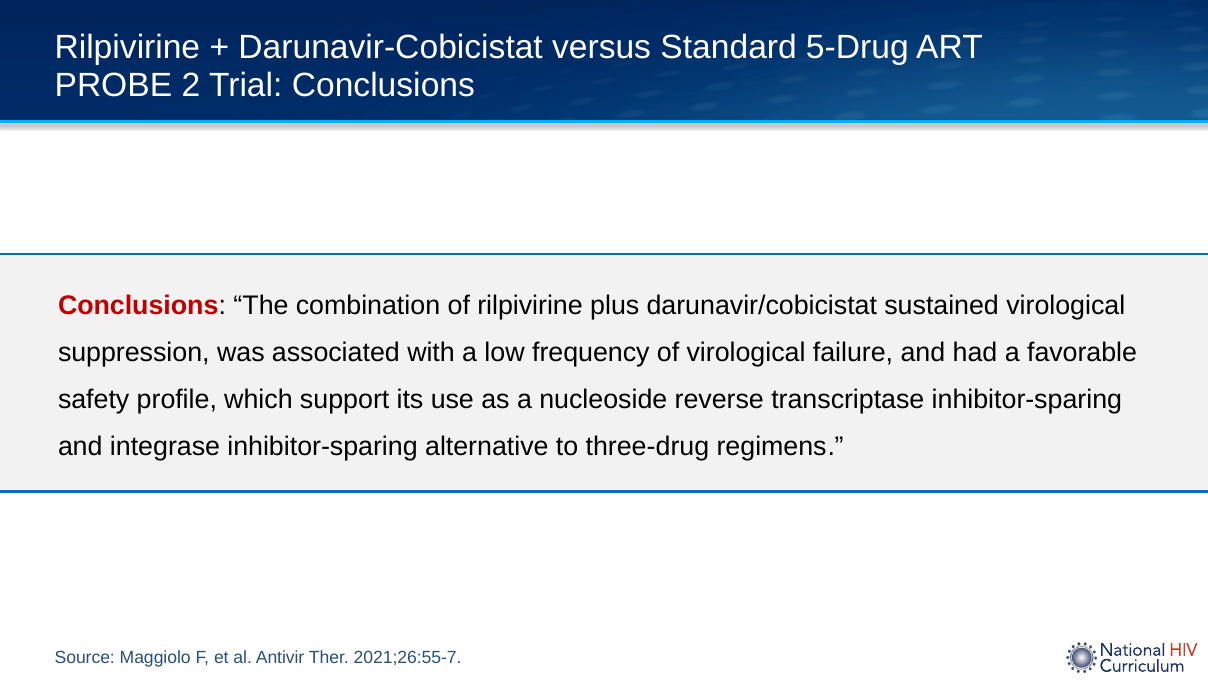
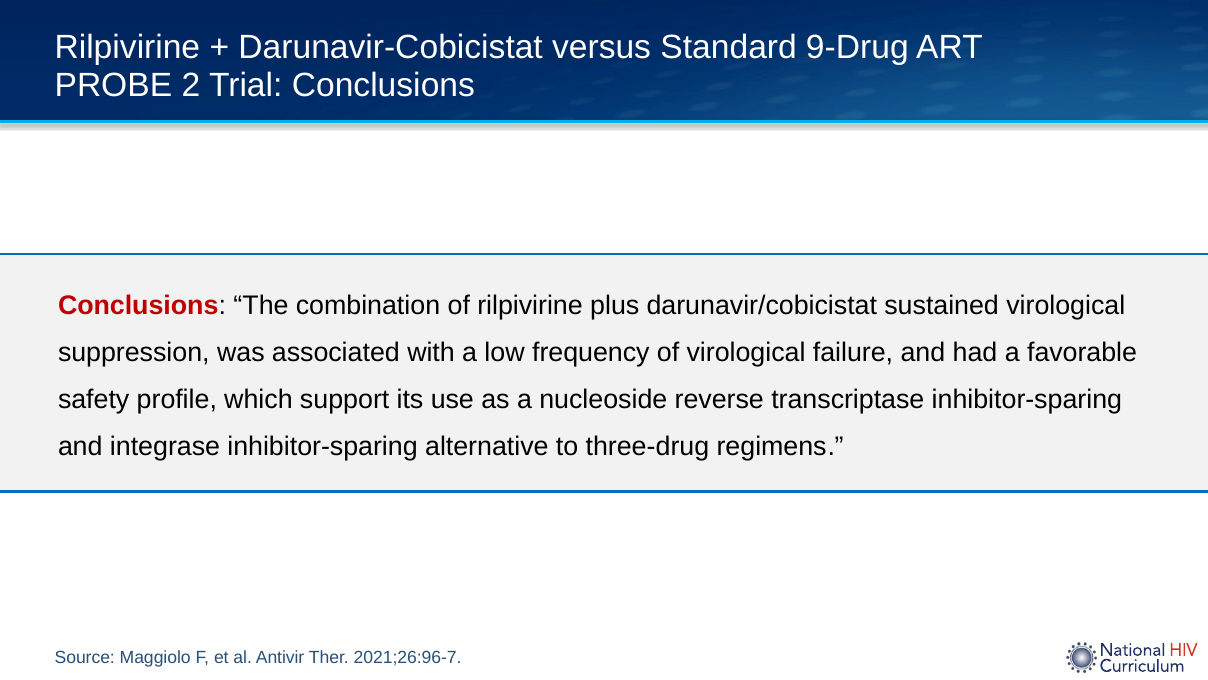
5-Drug: 5-Drug -> 9-Drug (857, 48)
2021;26:55-7: 2021;26:55-7 -> 2021;26:96-7 (408, 657)
